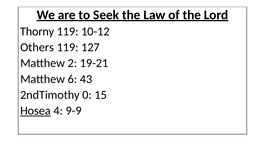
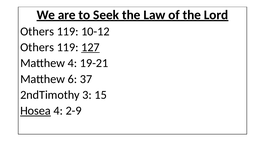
Thorny: Thorny -> Others (37, 31)
127 underline: none -> present (90, 47)
Matthew 2: 2 -> 4 (72, 63)
43: 43 -> 37 (86, 79)
0: 0 -> 3 (87, 95)
9-9: 9-9 -> 2-9 (74, 111)
